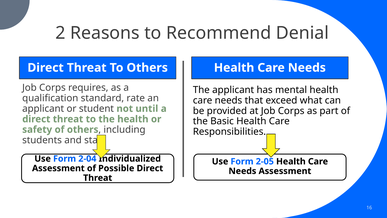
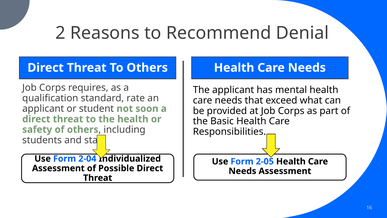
until: until -> soon (147, 109)
